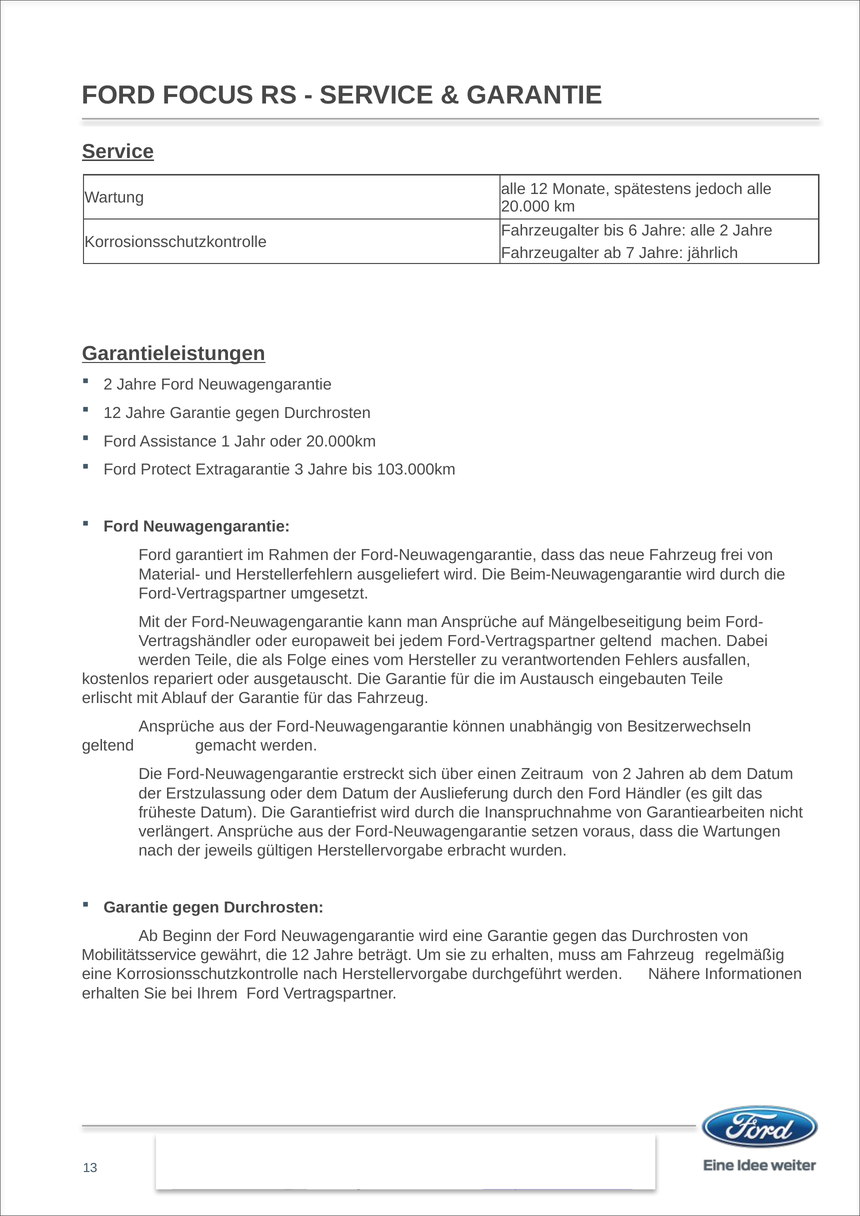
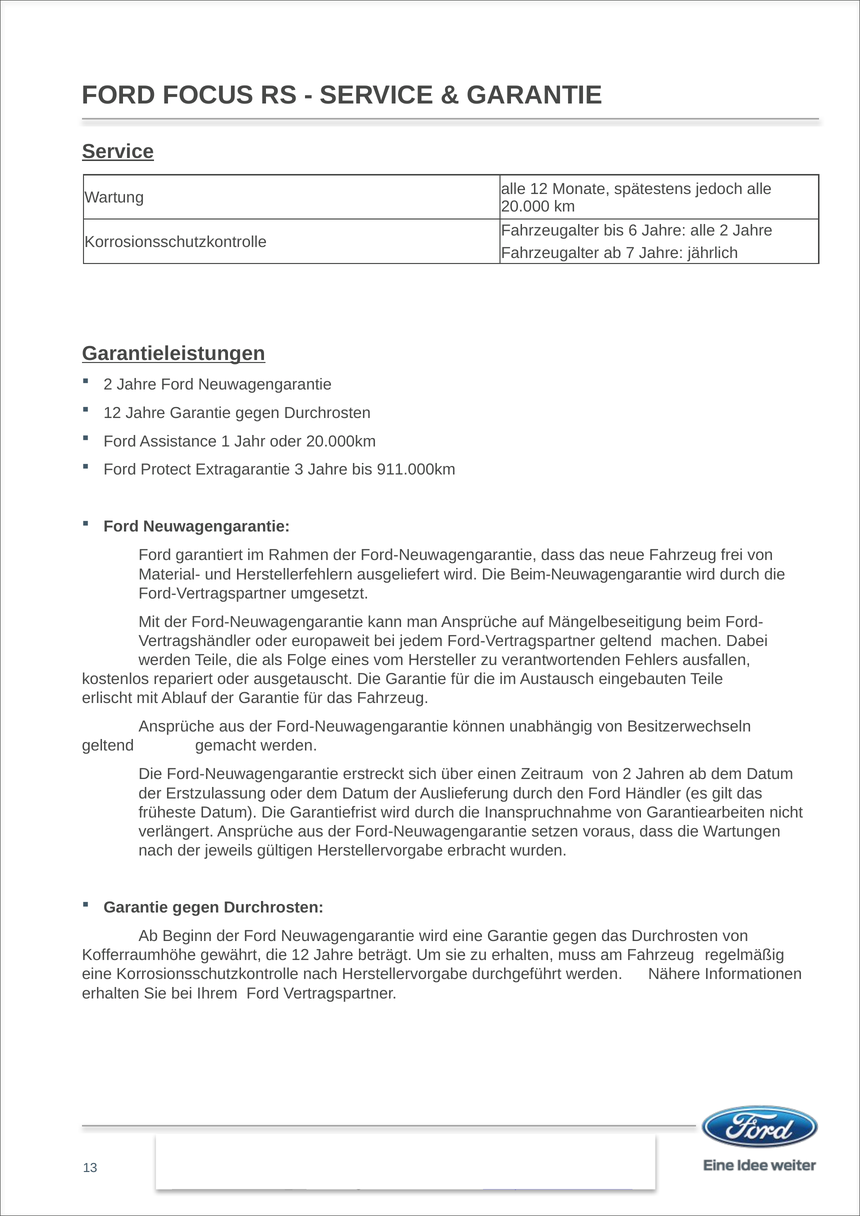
103.000km: 103.000km -> 911.000km (416, 470)
Mobilitätsservice: Mobilitätsservice -> Kofferraumhöhe (139, 955)
